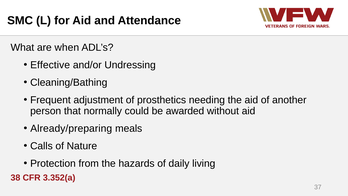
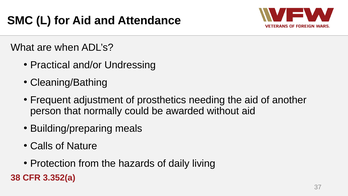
Effective: Effective -> Practical (50, 65)
Already/preparing: Already/preparing -> Building/preparing (71, 128)
